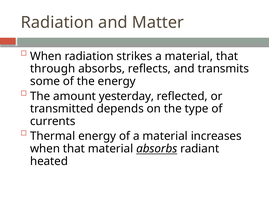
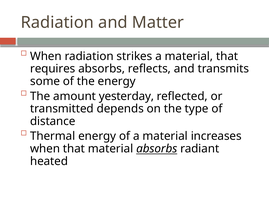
through: through -> requires (53, 69)
currents: currents -> distance (53, 121)
